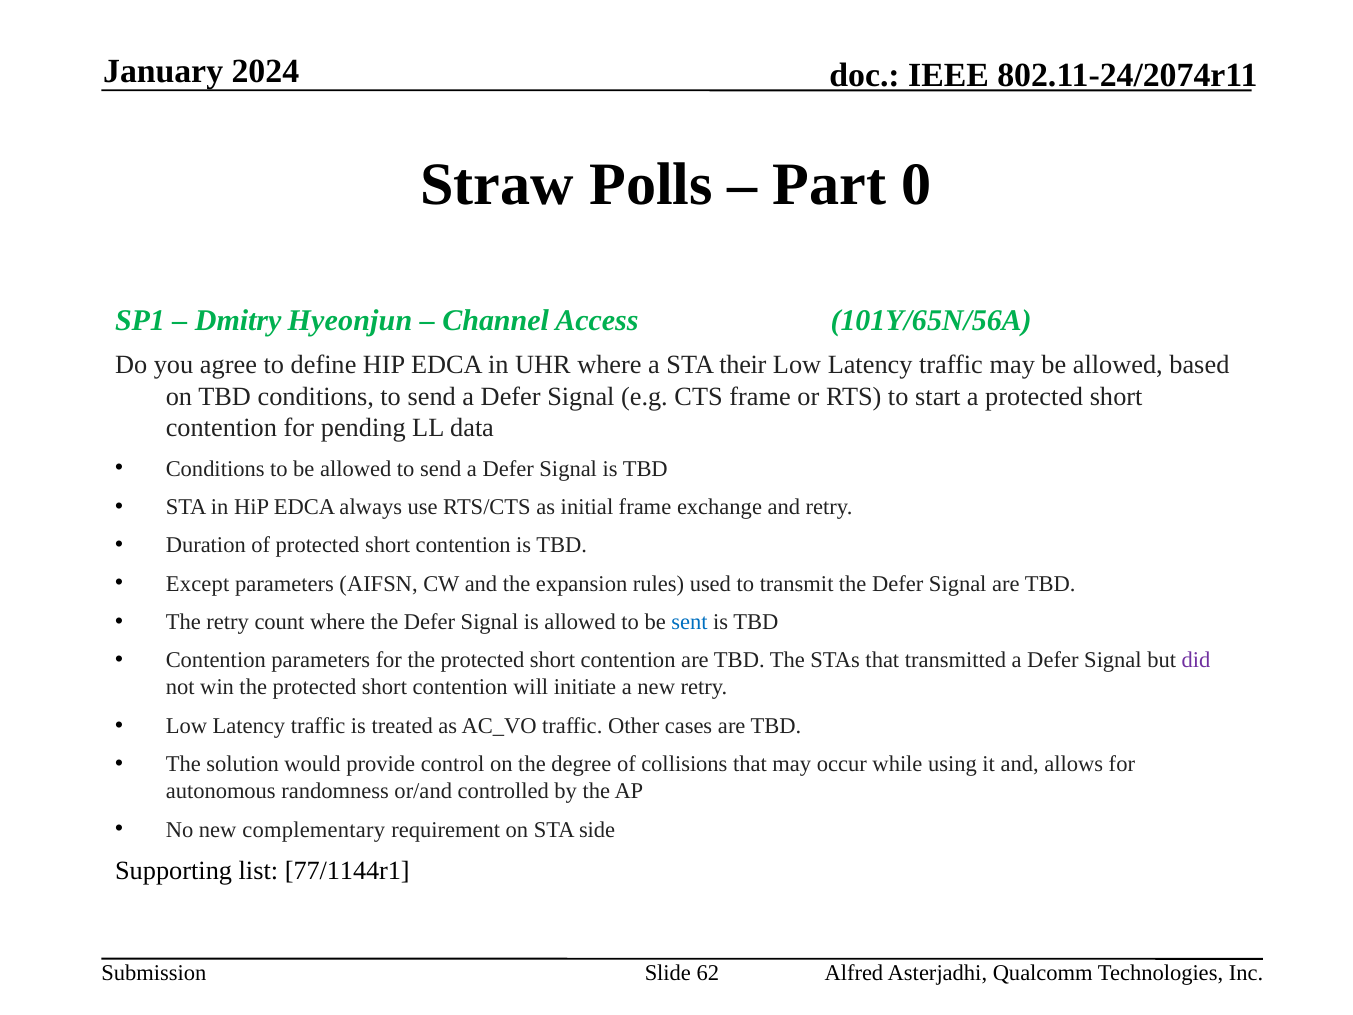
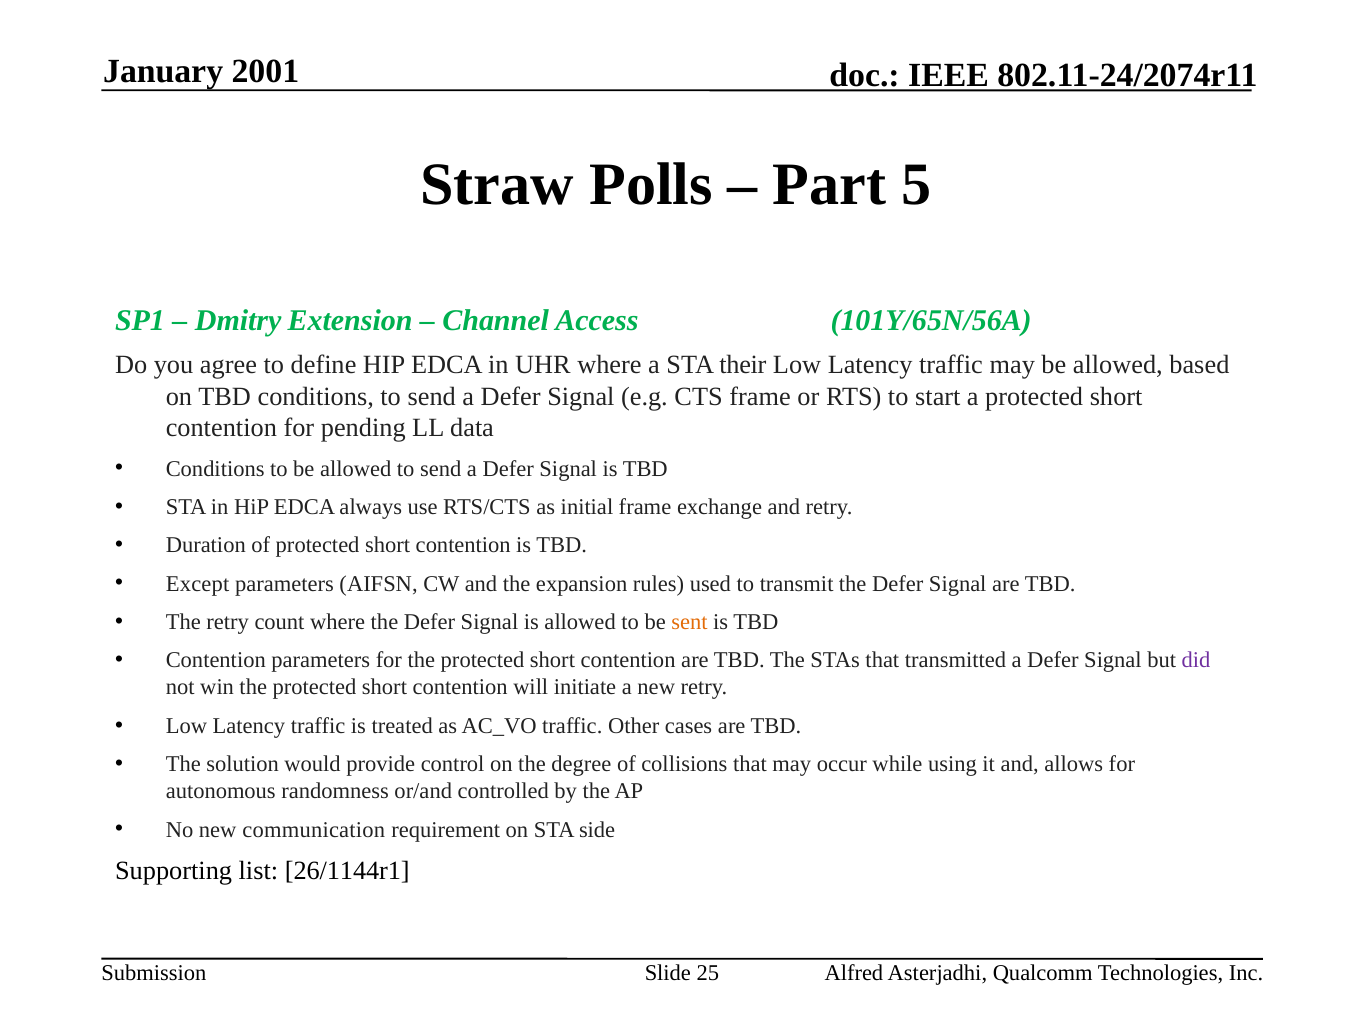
2024: 2024 -> 2001 (265, 72)
0: 0 -> 5 (916, 184)
Hyeonjun: Hyeonjun -> Extension (350, 320)
sent colour: blue -> orange (689, 622)
complementary: complementary -> communication (314, 829)
77/1144r1: 77/1144r1 -> 26/1144r1 (347, 870)
62: 62 -> 25 (708, 973)
